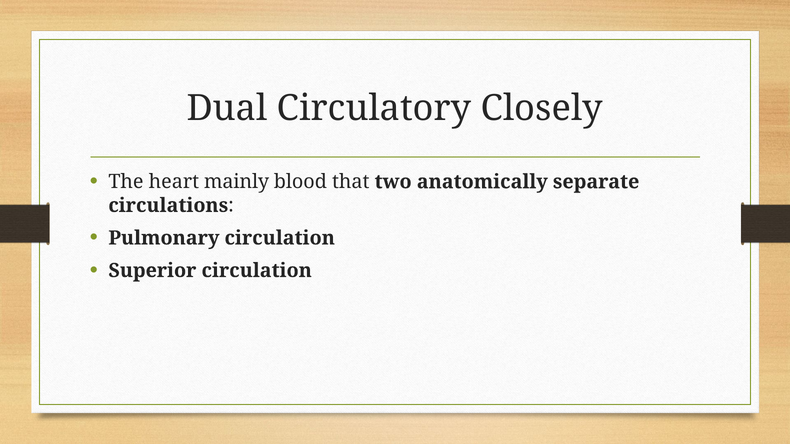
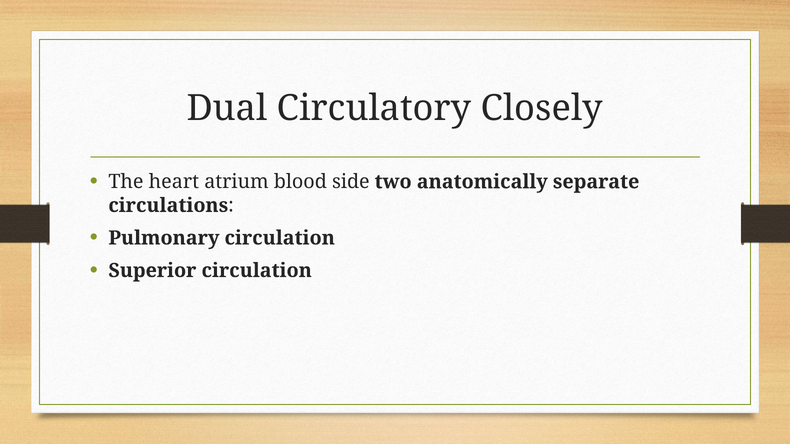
mainly: mainly -> atrium (236, 182)
that: that -> side (351, 182)
